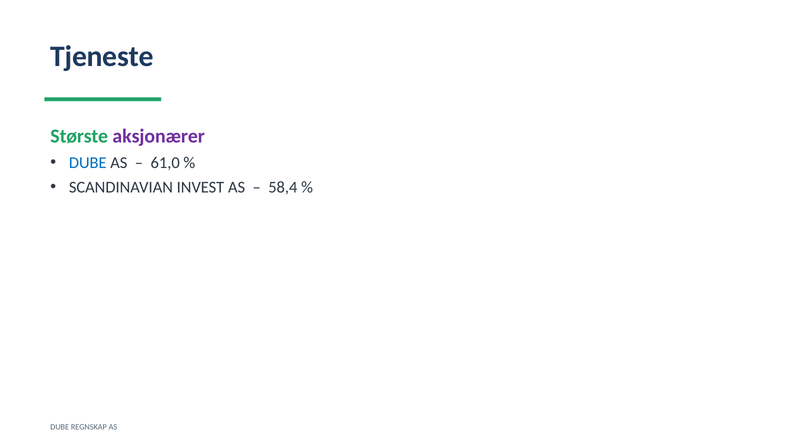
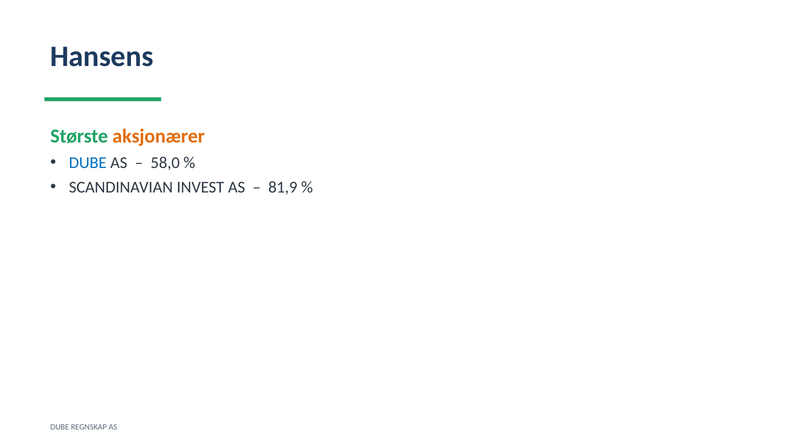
Tjeneste: Tjeneste -> Hansens (102, 56)
aksjonærer colour: purple -> orange (159, 136)
61,0: 61,0 -> 58,0 (165, 163)
58,4: 58,4 -> 81,9 (283, 187)
